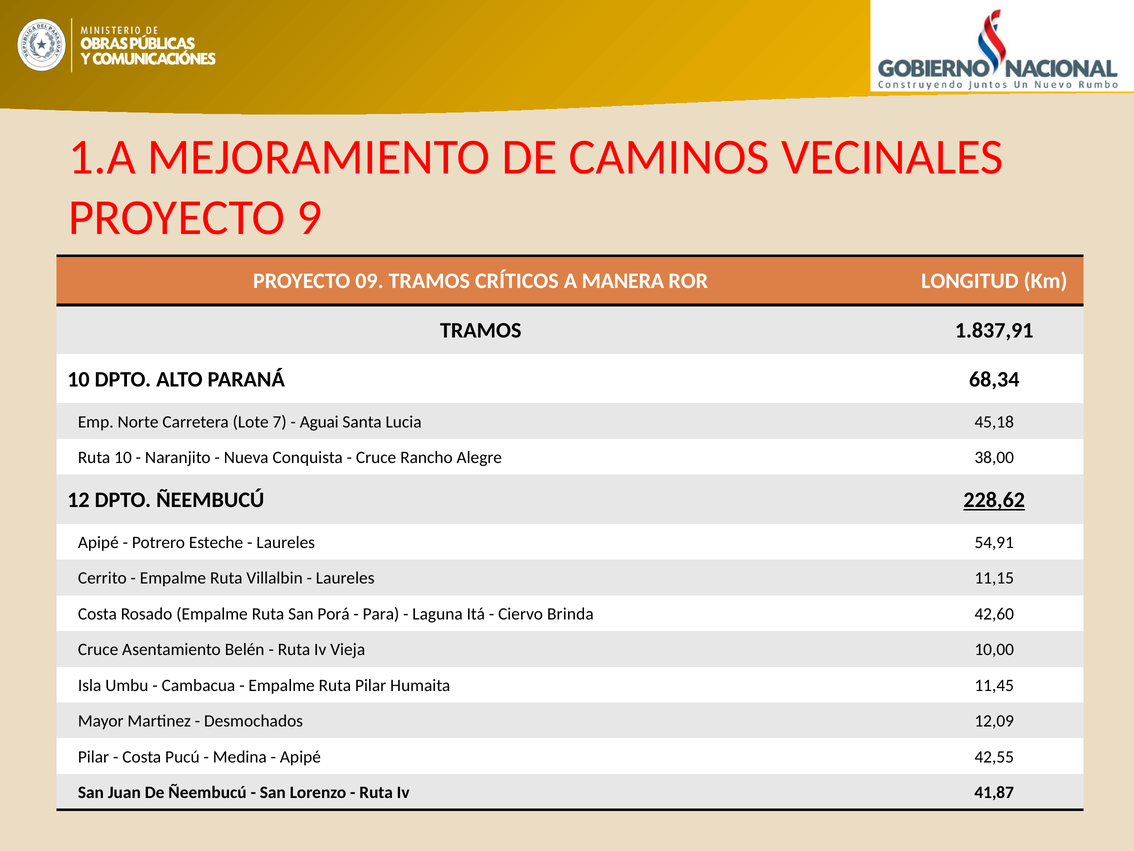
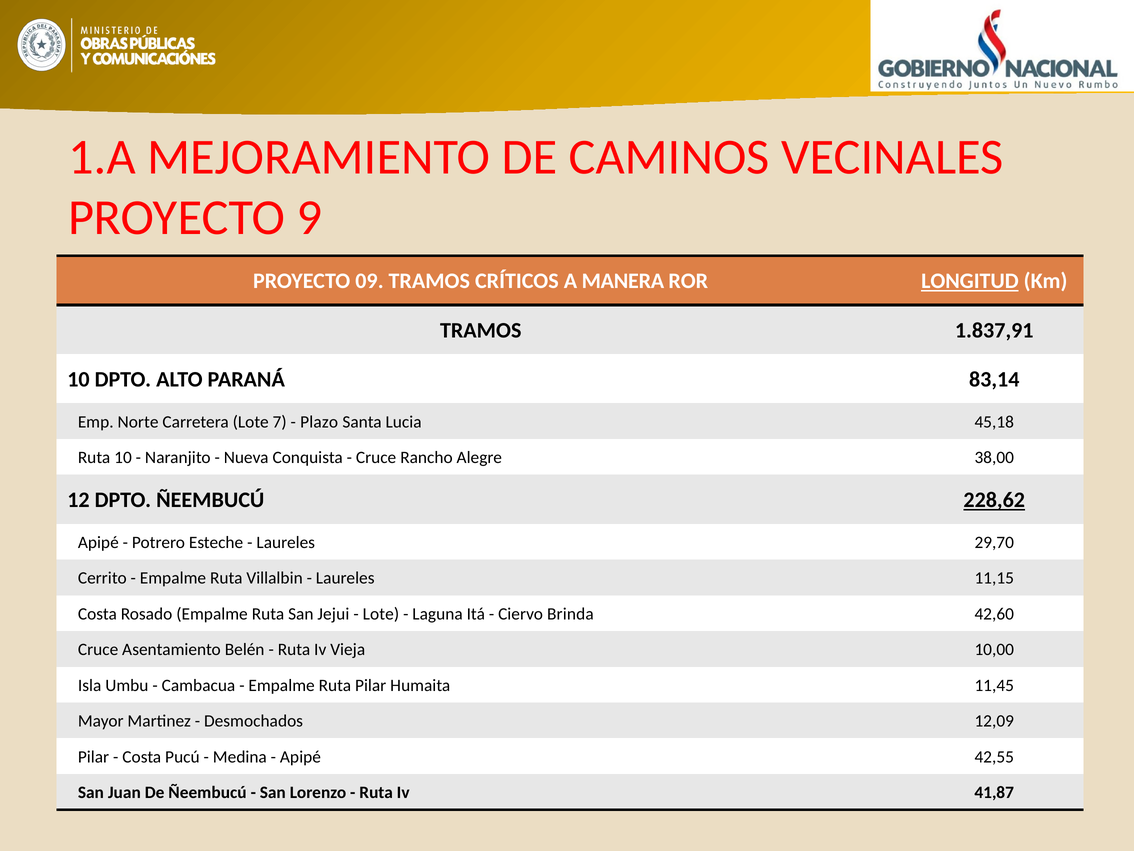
LONGITUD underline: none -> present (970, 281)
68,34: 68,34 -> 83,14 (994, 379)
Aguai: Aguai -> Plazo (319, 422)
54,91: 54,91 -> 29,70 (994, 542)
Porá: Porá -> Jejui (333, 614)
Para: Para -> Lote (381, 614)
